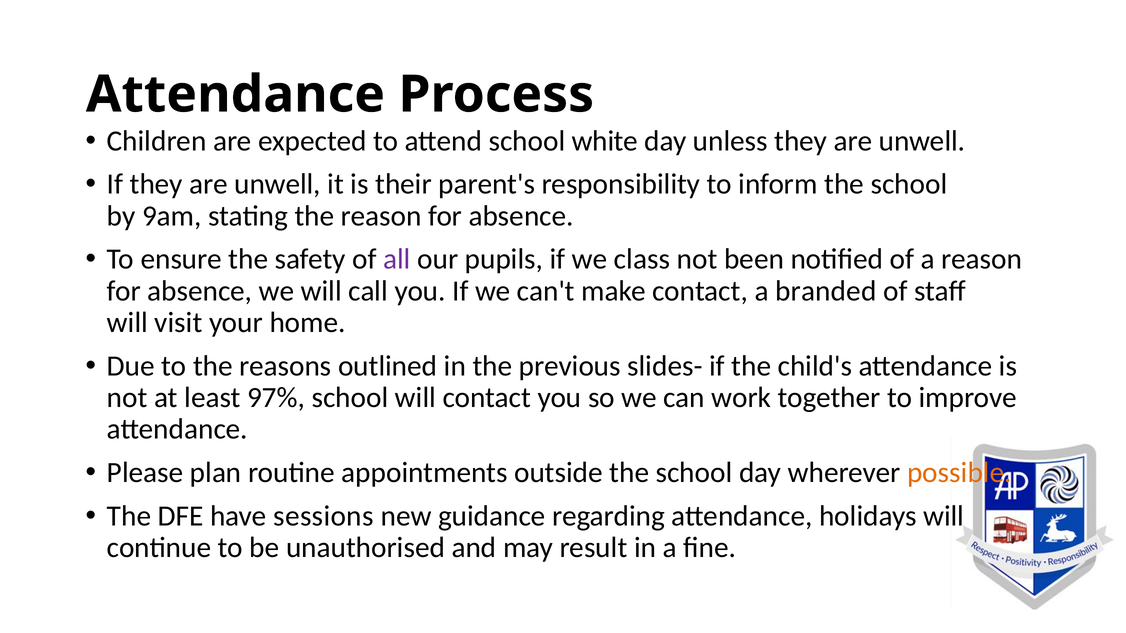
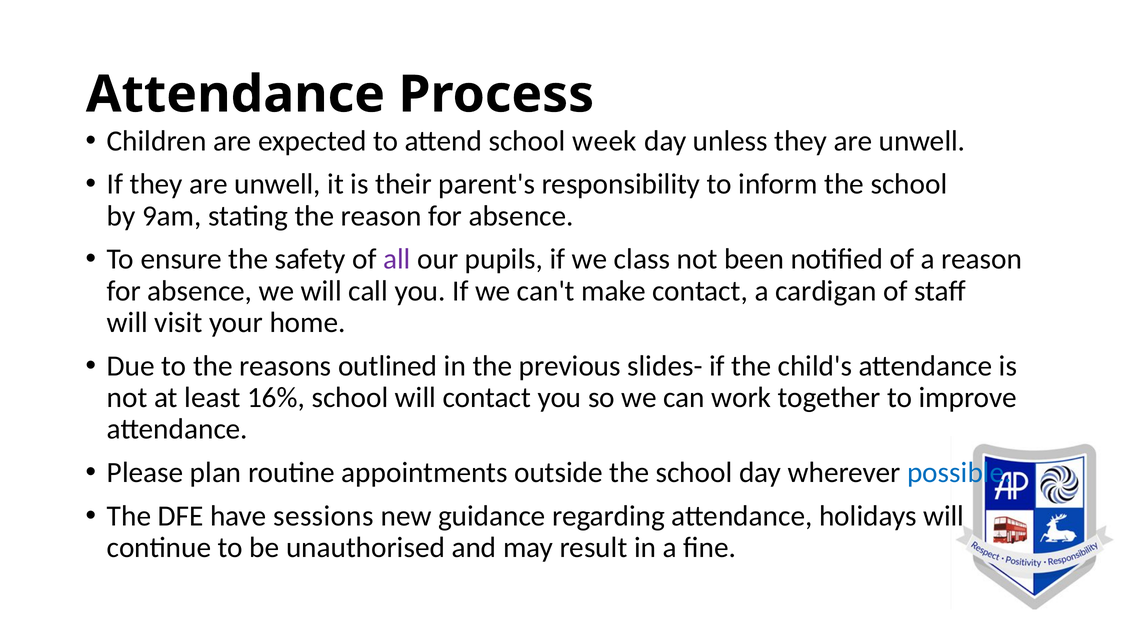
white: white -> week (605, 141)
branded: branded -> cardigan (826, 291)
97%: 97% -> 16% (276, 398)
possible colour: orange -> blue (959, 473)
